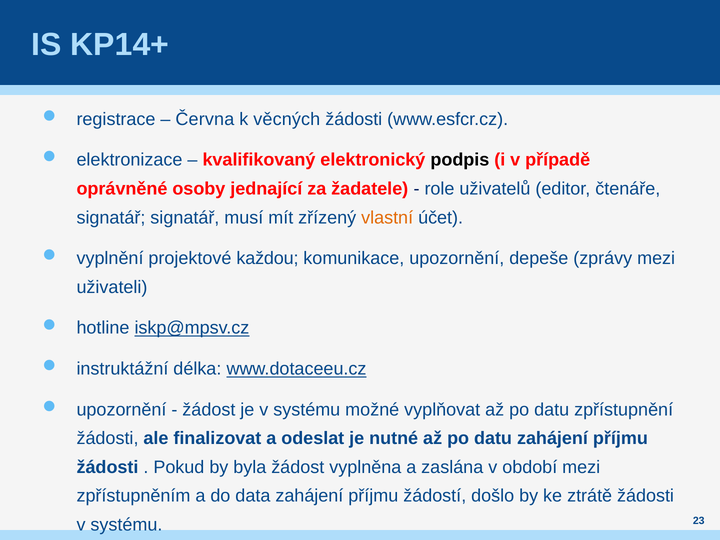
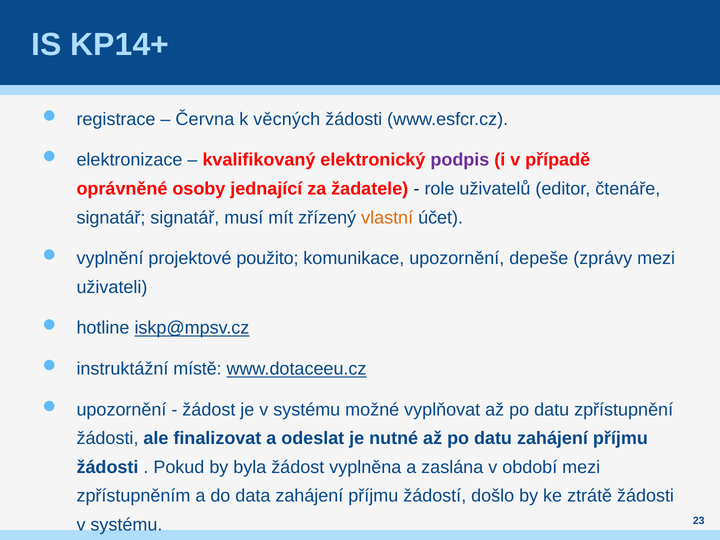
podpis colour: black -> purple (460, 160)
každou: každou -> použito (267, 258)
délka: délka -> místě (197, 369)
